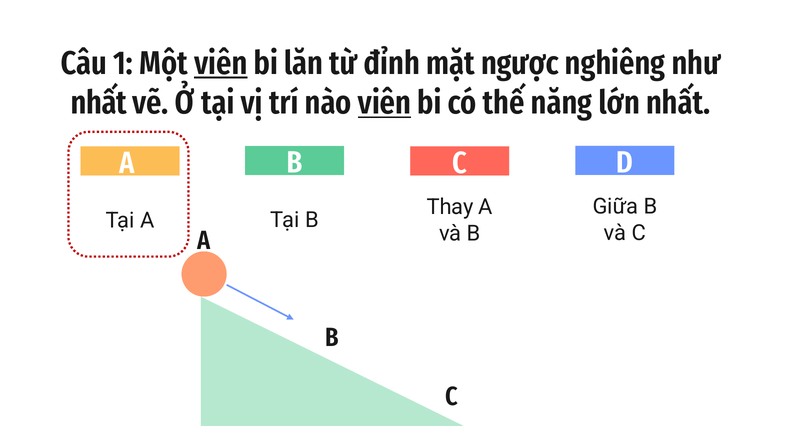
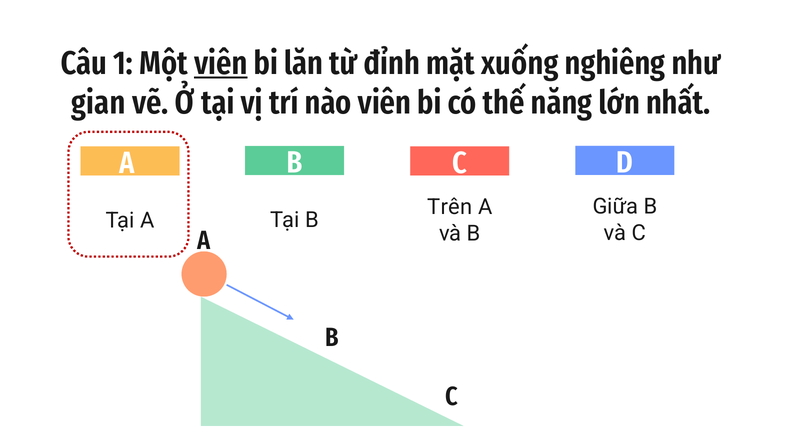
ngược: ngược -> xuống (520, 63)
nhất: nhất -> gian (98, 103)
viên underline: present -> none (385, 103)
Thay: Thay -> Trên (450, 207)
